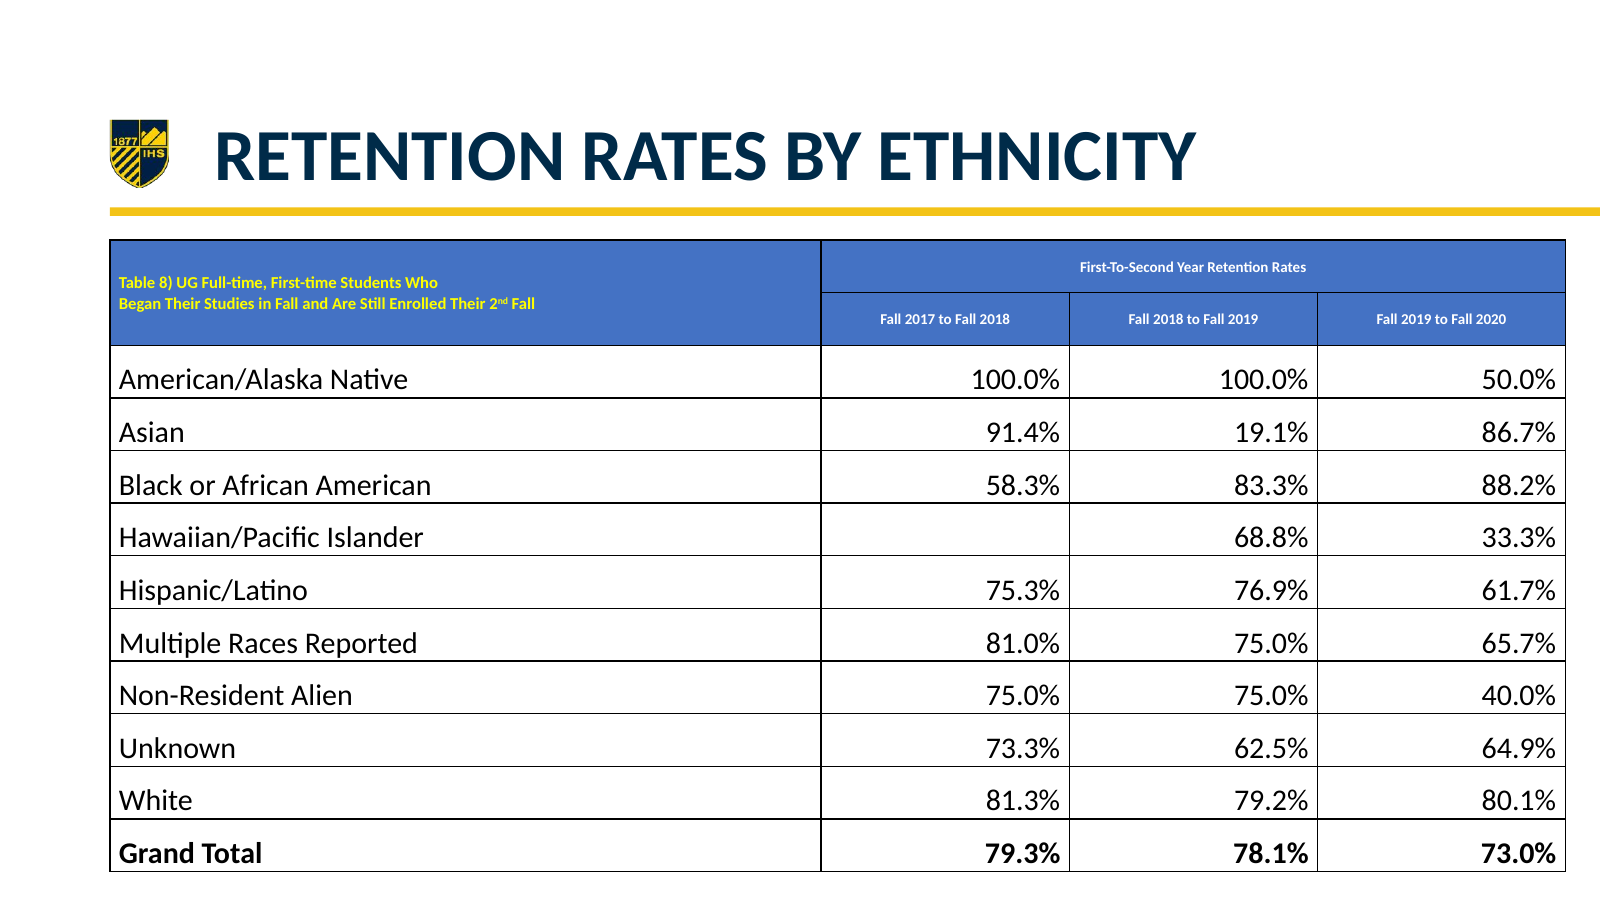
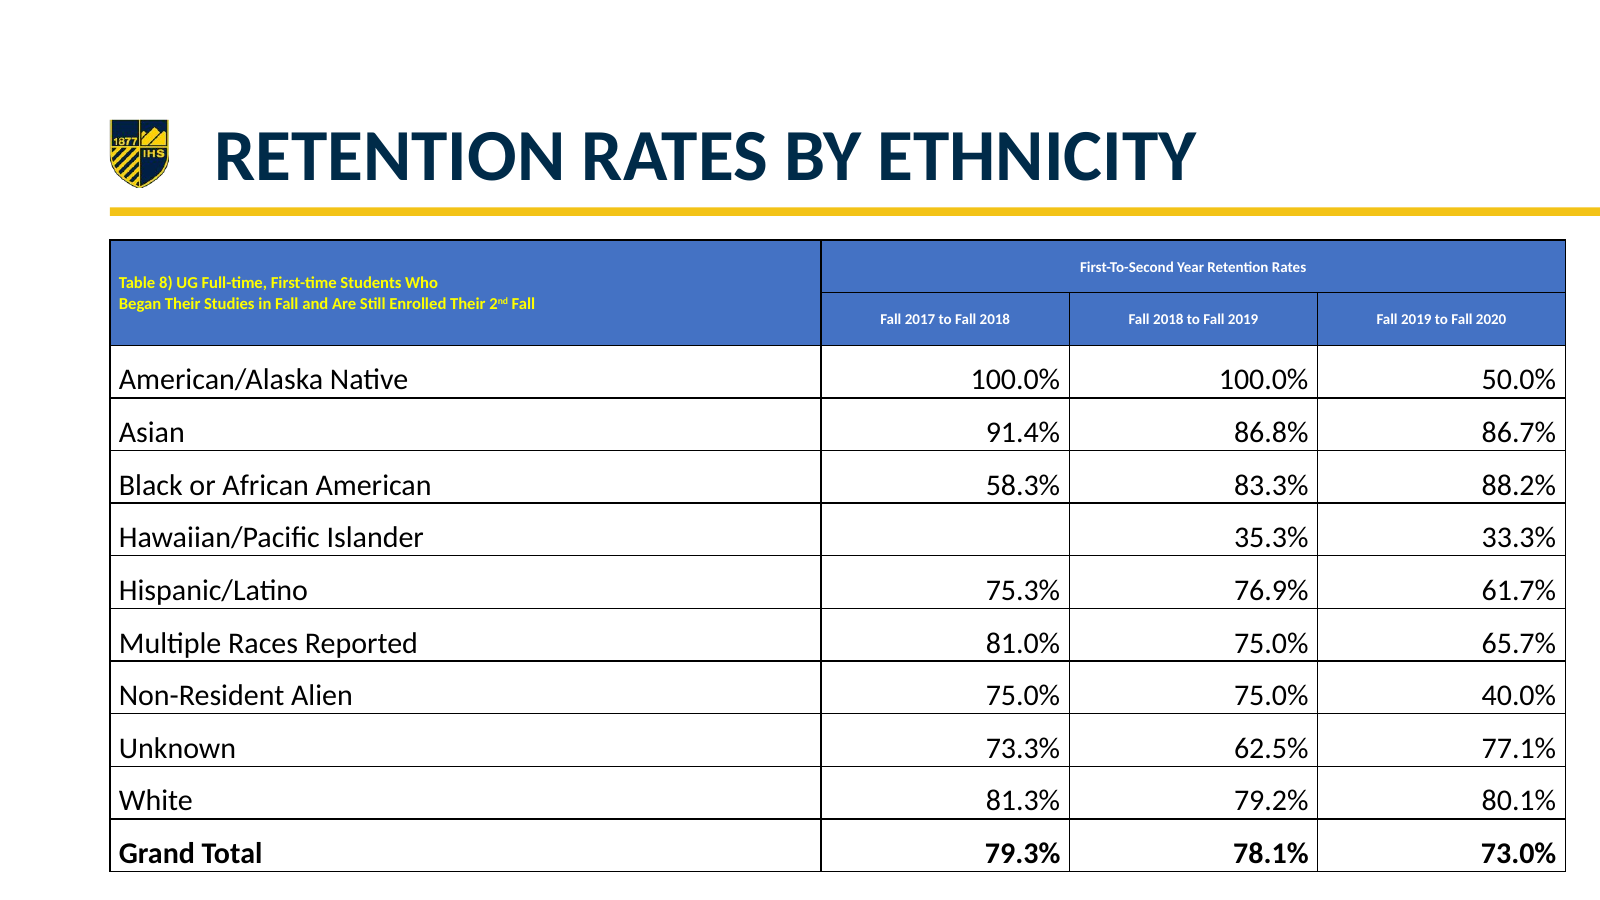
19.1%: 19.1% -> 86.8% (1271, 433)
68.8%: 68.8% -> 35.3% (1271, 538)
64.9%: 64.9% -> 77.1% (1519, 748)
